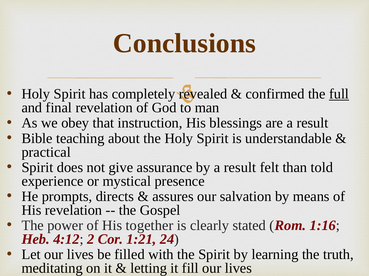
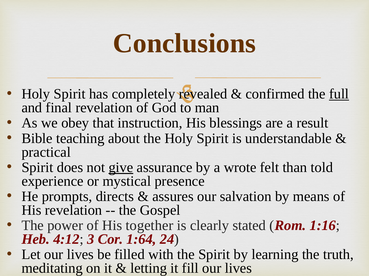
give underline: none -> present (121, 168)
by a result: result -> wrote (240, 168)
2: 2 -> 3 (91, 240)
1:21: 1:21 -> 1:64 (141, 240)
